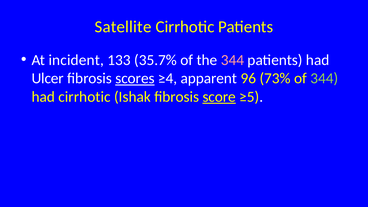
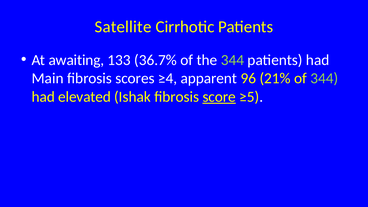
incident: incident -> awaiting (76, 60)
35.7%: 35.7% -> 36.7% (156, 60)
344 colour: pink -> light green (232, 60)
Ulcer: Ulcer -> Main (48, 78)
scores underline: present -> none (135, 78)
73%: 73% -> 21% (275, 78)
had cirrhotic: cirrhotic -> elevated (85, 97)
